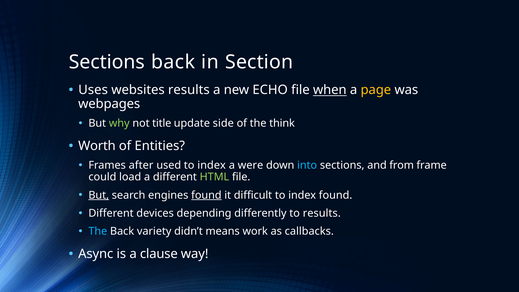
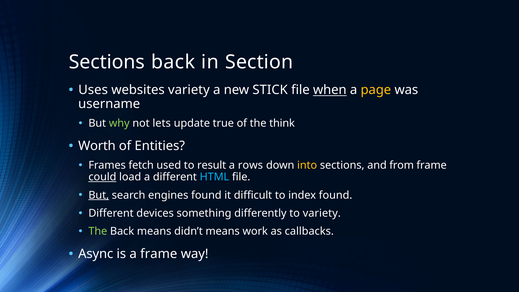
websites results: results -> variety (189, 90)
ECHO: ECHO -> STICK (270, 90)
webpages: webpages -> username (109, 104)
title: title -> lets (162, 123)
side: side -> true (223, 123)
after: after -> fetch (141, 165)
used to index: index -> result (212, 165)
were: were -> rows (250, 165)
into colour: light blue -> yellow (307, 165)
could underline: none -> present (102, 177)
HTML colour: light green -> light blue (214, 177)
found underline: present -> none (206, 195)
depending: depending -> something (204, 213)
to results: results -> variety (322, 213)
The colour: light blue -> light green (98, 231)
Back variety: variety -> means (154, 231)
a clause: clause -> frame (159, 254)
